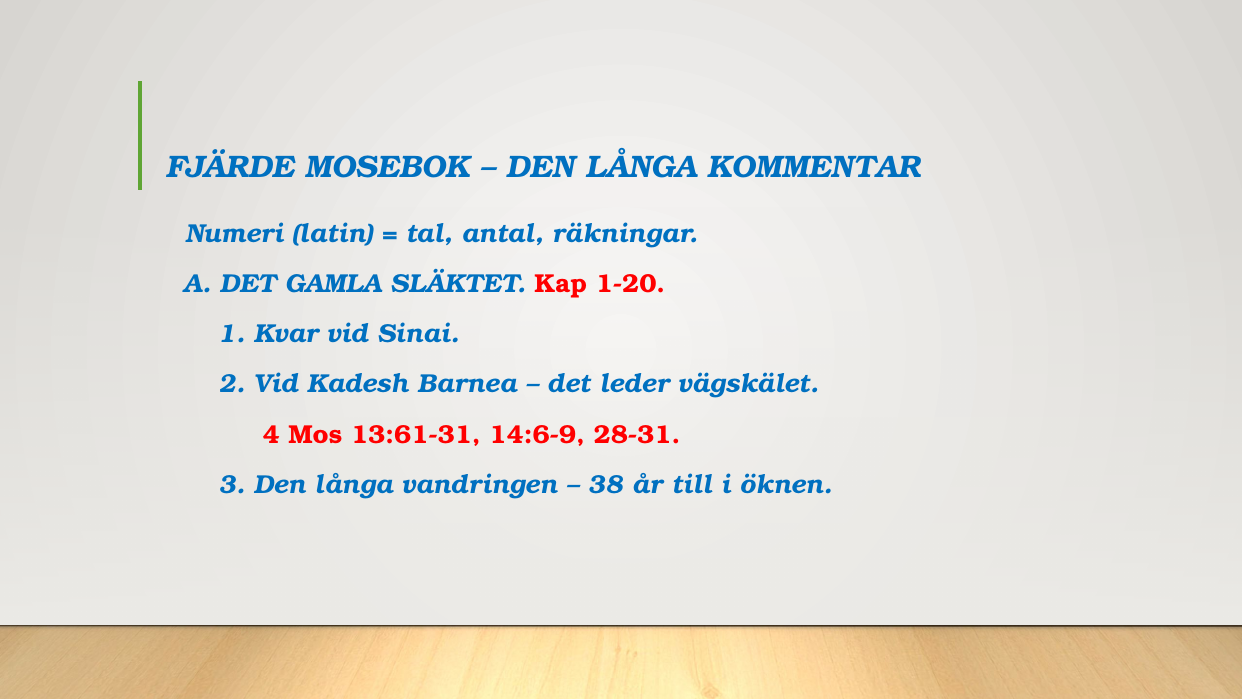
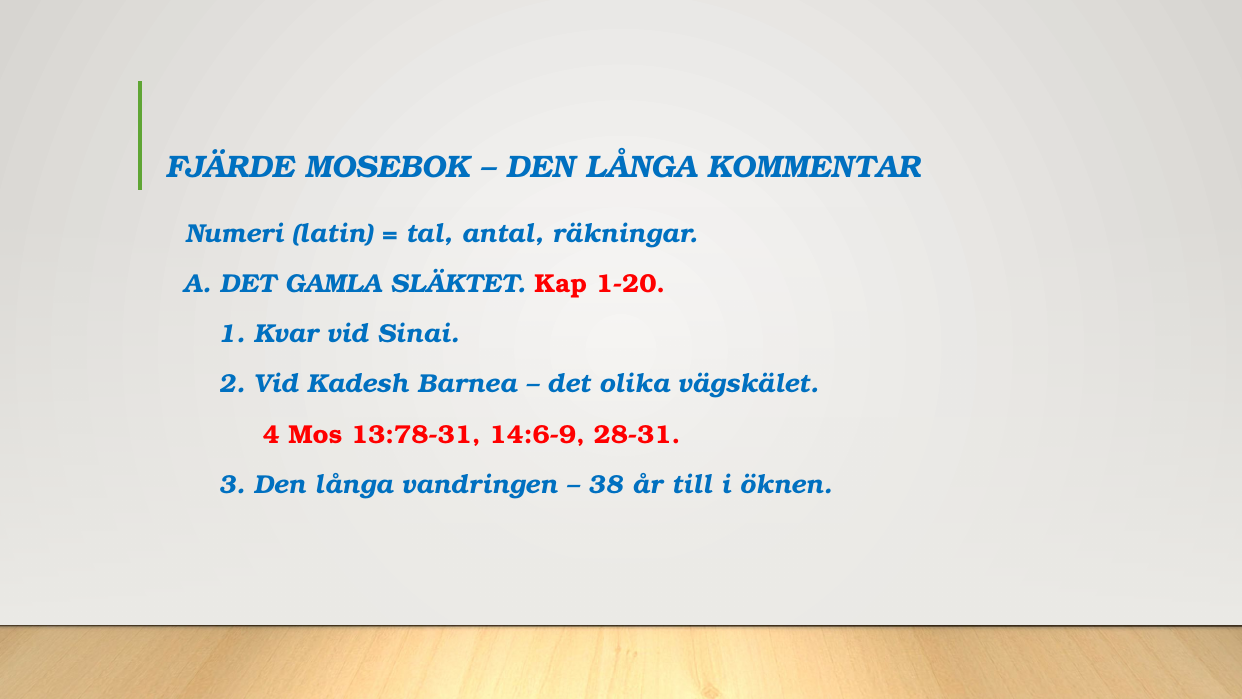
leder: leder -> olika (634, 384)
13:61-31: 13:61-31 -> 13:78-31 (416, 434)
